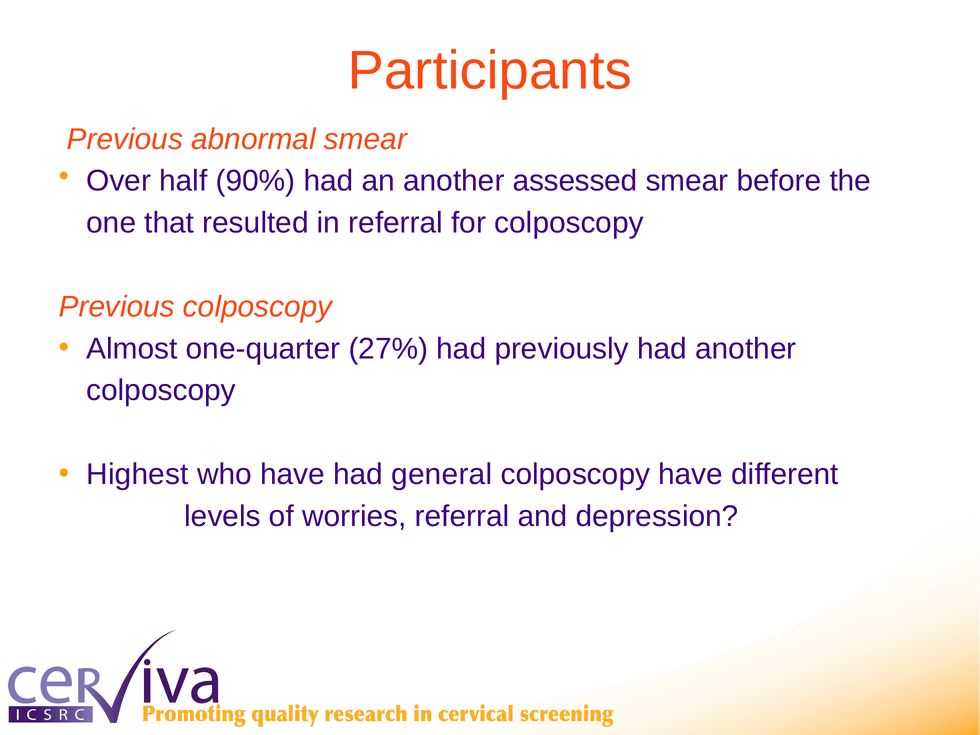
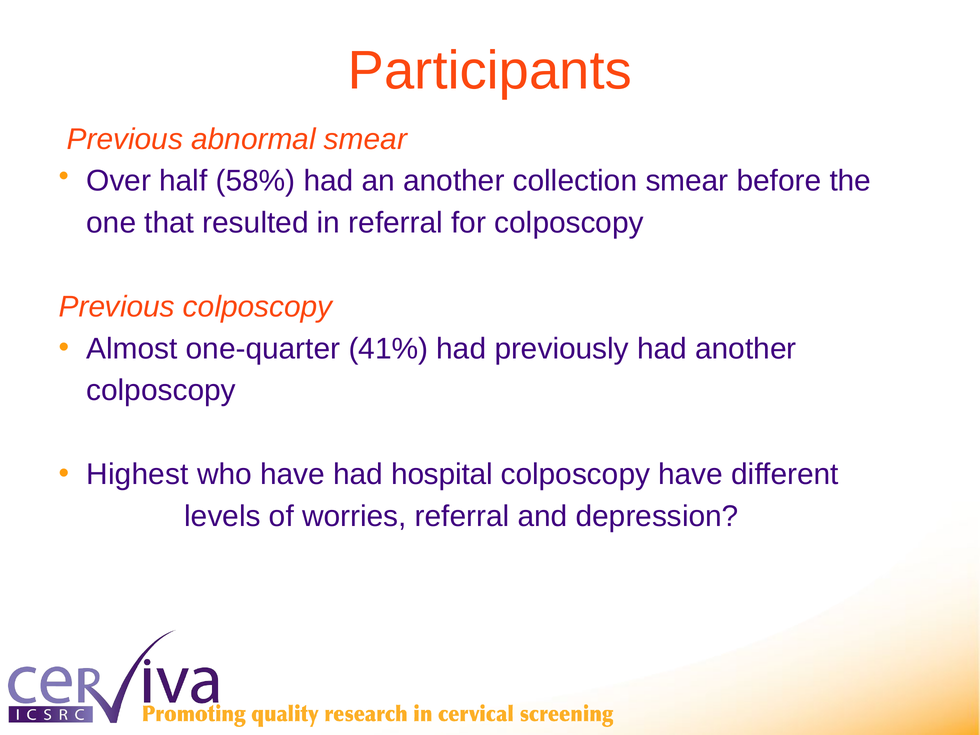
90%: 90% -> 58% (256, 181)
assessed: assessed -> collection (575, 181)
27%: 27% -> 41% (388, 349)
general: general -> hospital (442, 474)
